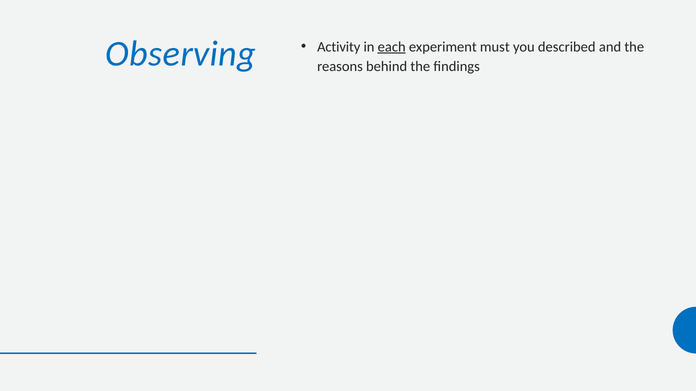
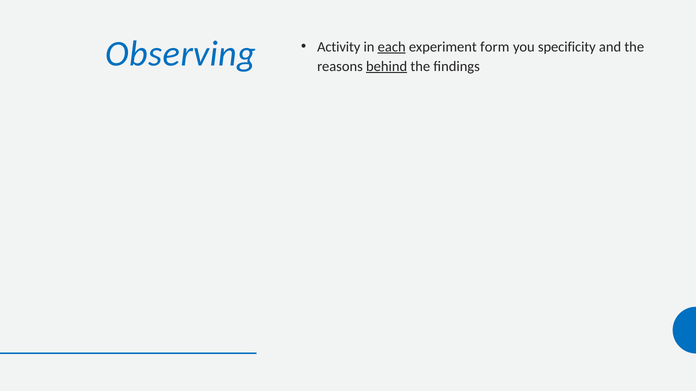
must: must -> form (495, 47)
described: described -> specificity (567, 47)
behind underline: none -> present (387, 66)
